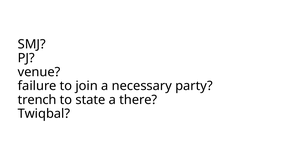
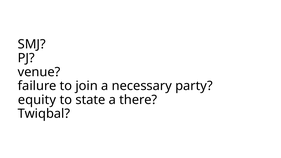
trench: trench -> equity (37, 100)
